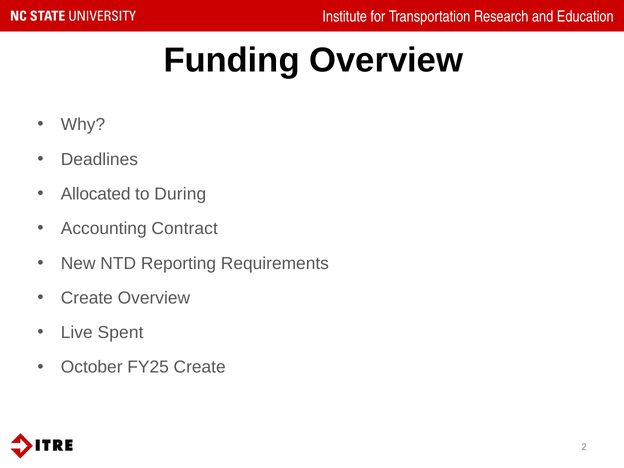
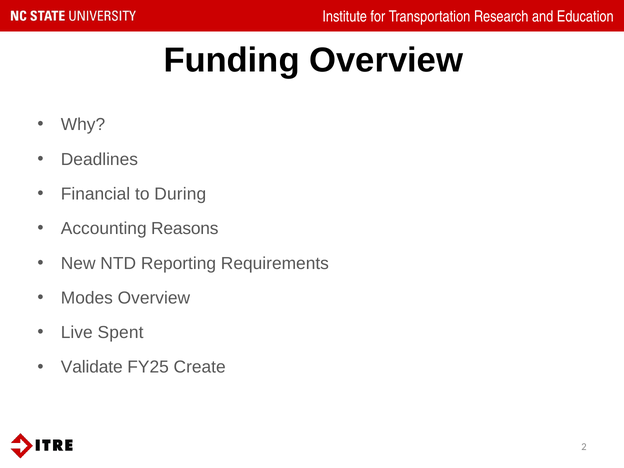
Allocated: Allocated -> Financial (96, 194)
Contract: Contract -> Reasons (185, 229)
Create: Create -> Modes (87, 298)
October: October -> Validate (92, 367)
